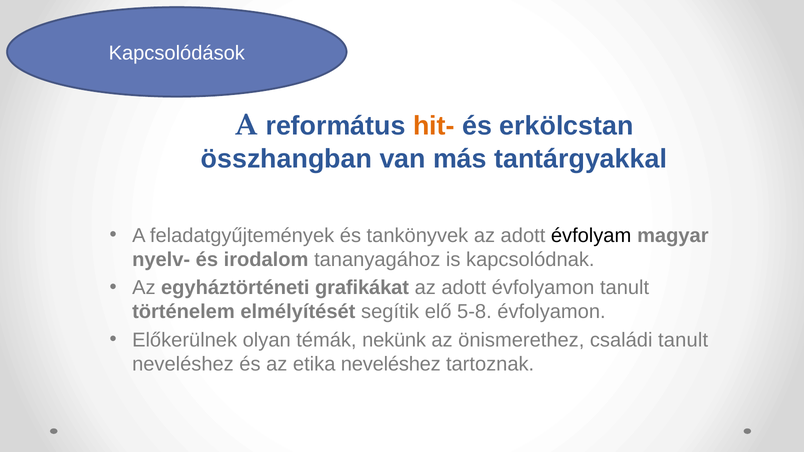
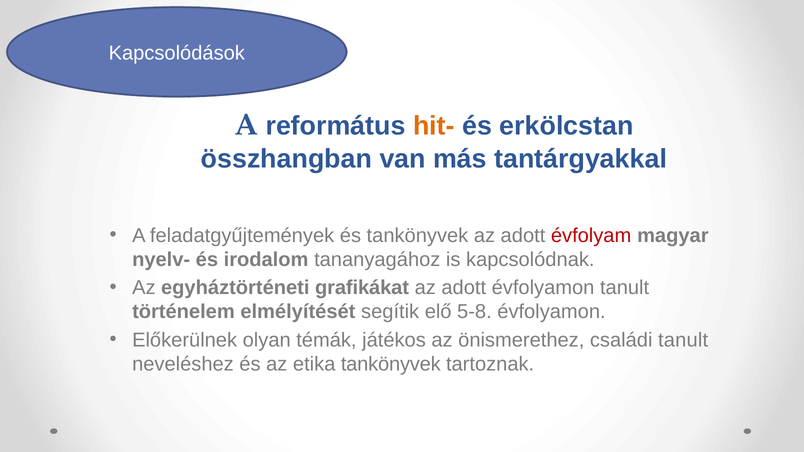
évfolyam colour: black -> red (591, 236)
nekünk: nekünk -> játékos (394, 340)
etika neveléshez: neveléshez -> tankönyvek (391, 364)
